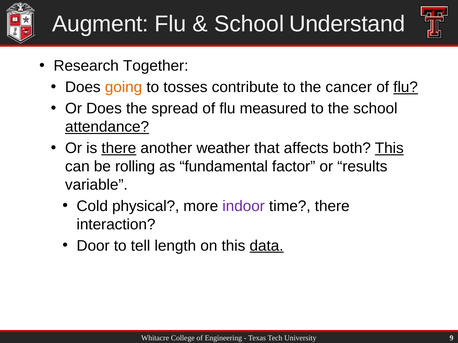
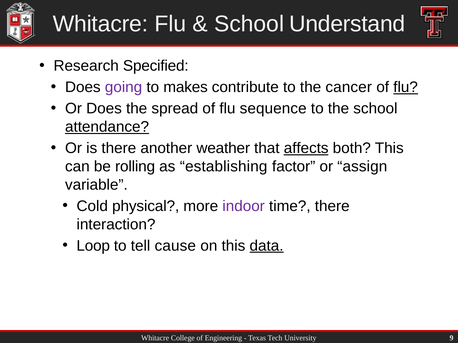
Augment: Augment -> Whitacre (100, 24)
Together: Together -> Specified (156, 66)
going colour: orange -> purple (124, 87)
tosses: tosses -> makes (186, 87)
measured: measured -> sequence (273, 109)
there underline: present -> none (119, 148)
affects underline: none -> present (306, 148)
This underline: present -> none (389, 148)
fundamental: fundamental -> establishing (224, 167)
results: results -> assign (362, 167)
Door: Door -> Loop (93, 246)
length: length -> cause (175, 246)
